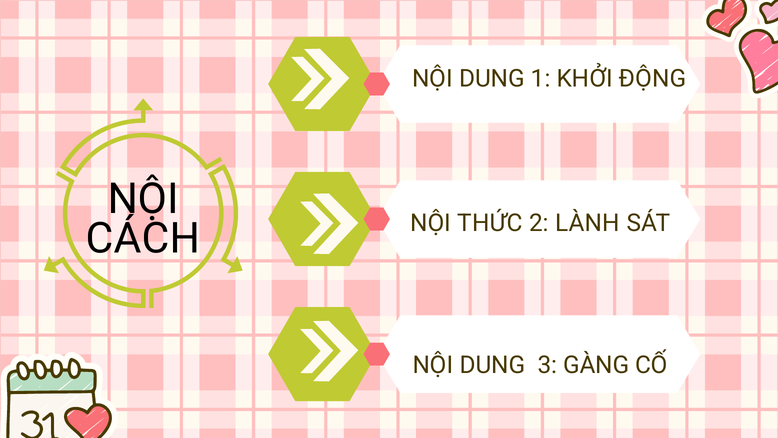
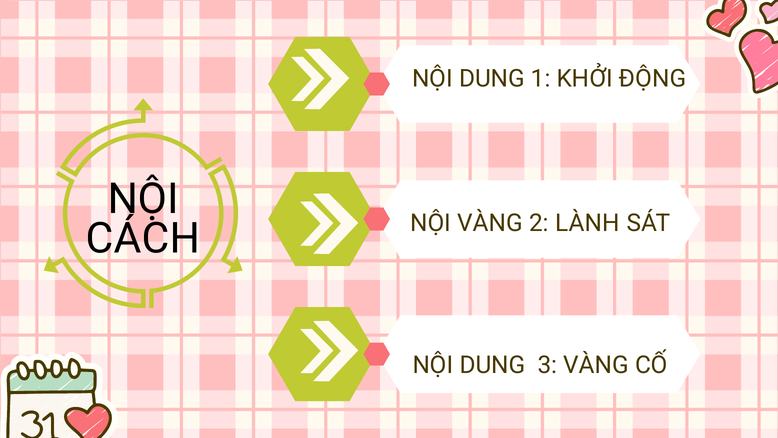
NỘI THỨC: THỨC -> VÀNG (490, 223)
3 GÀNG: GÀNG -> VÀNG (596, 365)
